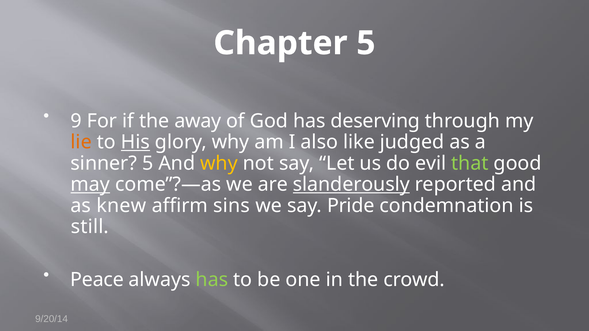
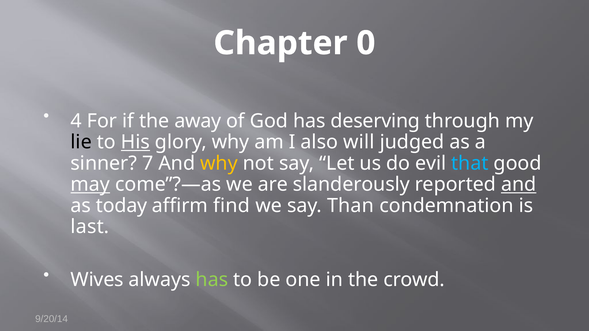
Chapter 5: 5 -> 0 (366, 43)
9: 9 -> 4 (76, 121)
lie colour: orange -> black (81, 142)
like: like -> will (359, 142)
sinner 5: 5 -> 7 (148, 163)
that colour: light green -> light blue (470, 163)
slanderously underline: present -> none (351, 185)
and underline: none -> present (519, 185)
knew: knew -> today (122, 206)
sins: sins -> find (232, 206)
Pride: Pride -> Than (351, 206)
still: still -> last (90, 227)
Peace: Peace -> Wives (97, 280)
